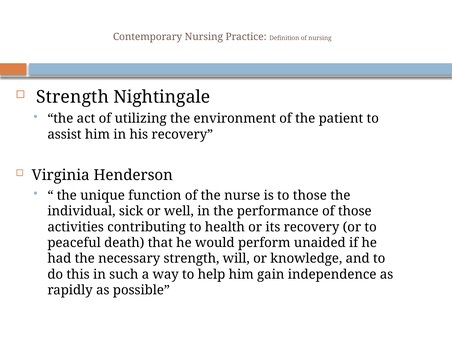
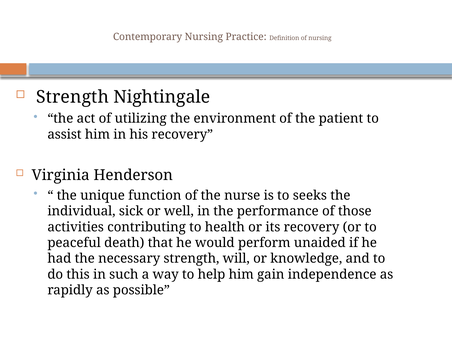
to those: those -> seeks (310, 195)
